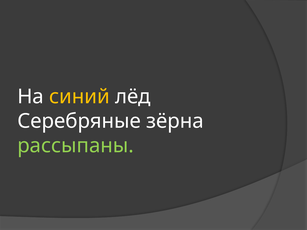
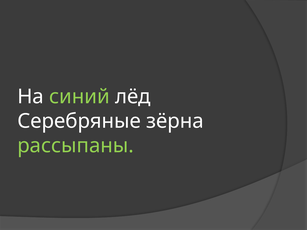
синий colour: yellow -> light green (79, 97)
